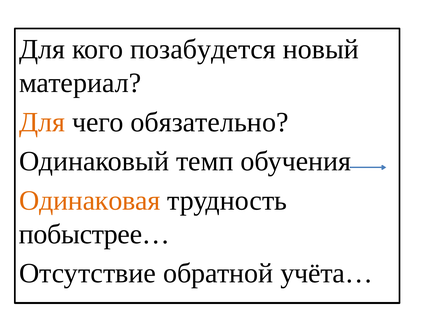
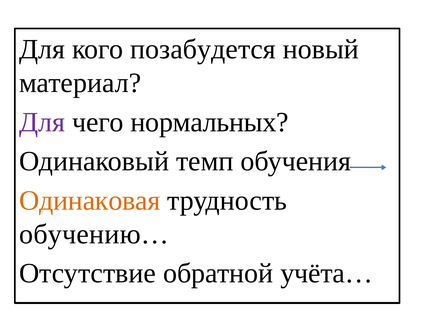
Для colour: orange -> purple (42, 122)
обязательно: обязательно -> нормальных (210, 122)
побыстрее…: побыстрее… -> обучению… (94, 235)
